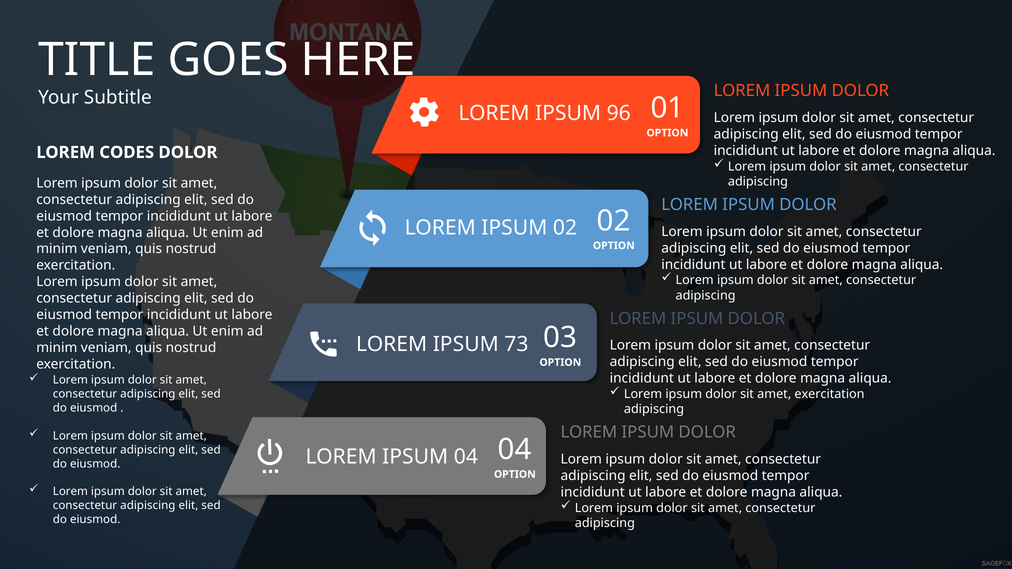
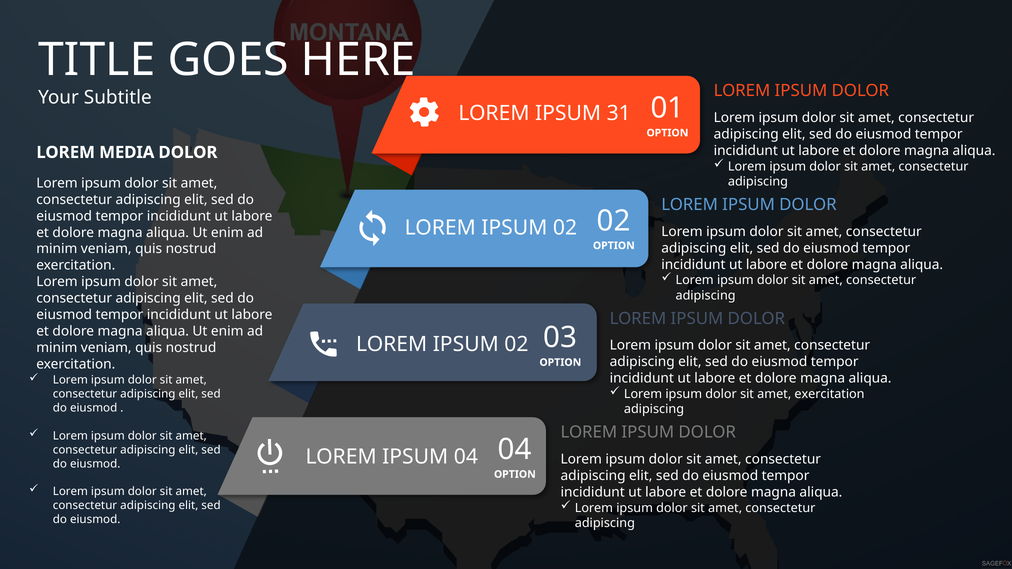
96: 96 -> 31 (619, 113)
CODES: CODES -> MEDIA (127, 152)
73: 73 -> 02 (516, 345)
